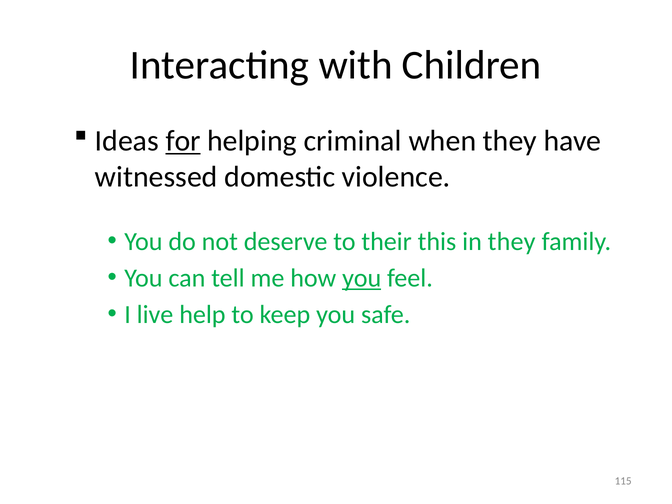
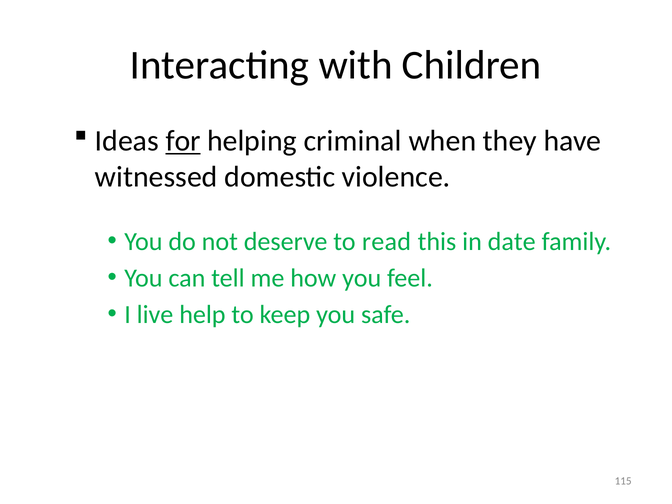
their: their -> read (386, 242)
in they: they -> date (512, 242)
you underline: present -> none (362, 278)
